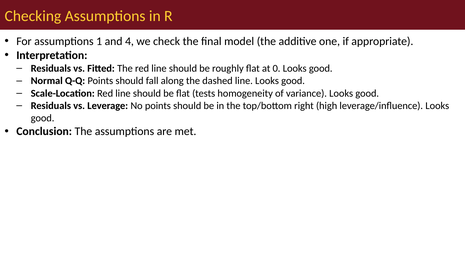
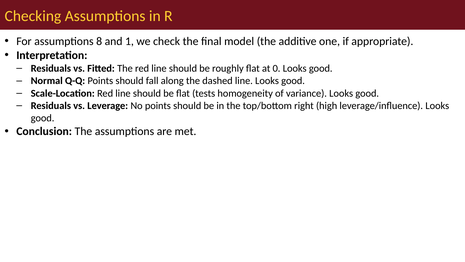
1: 1 -> 8 (99, 41)
4: 4 -> 1 (129, 41)
